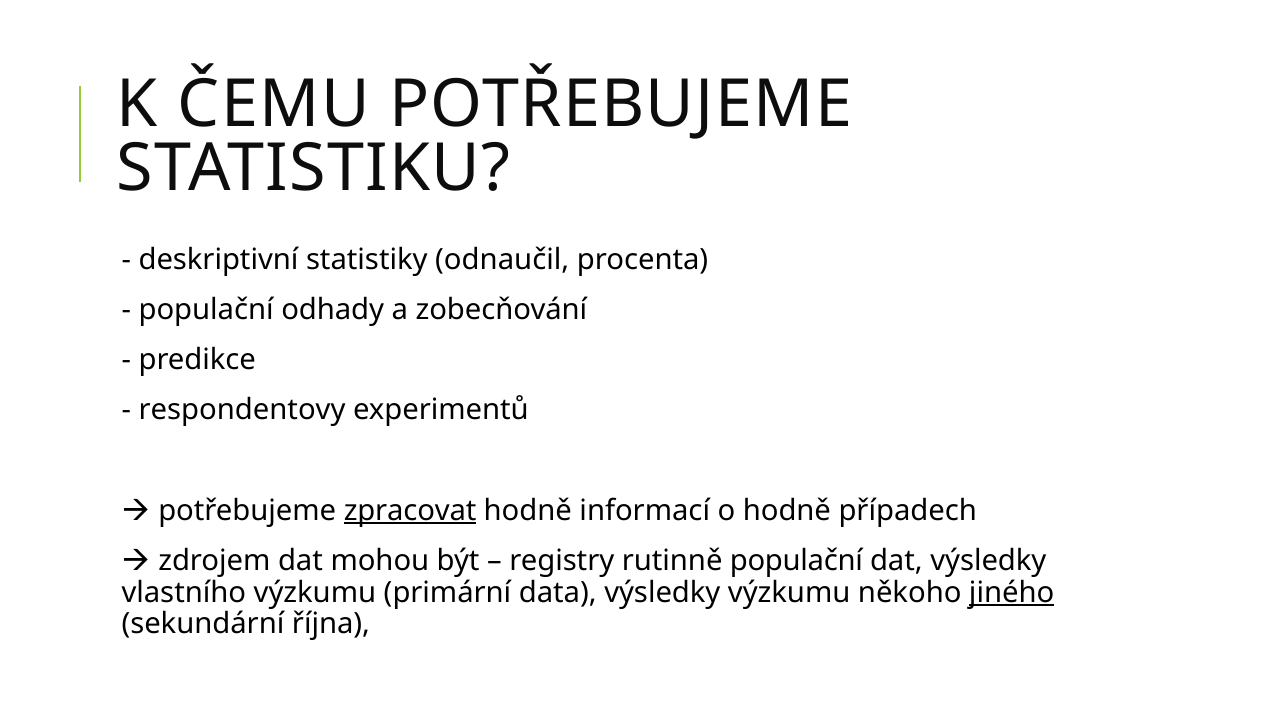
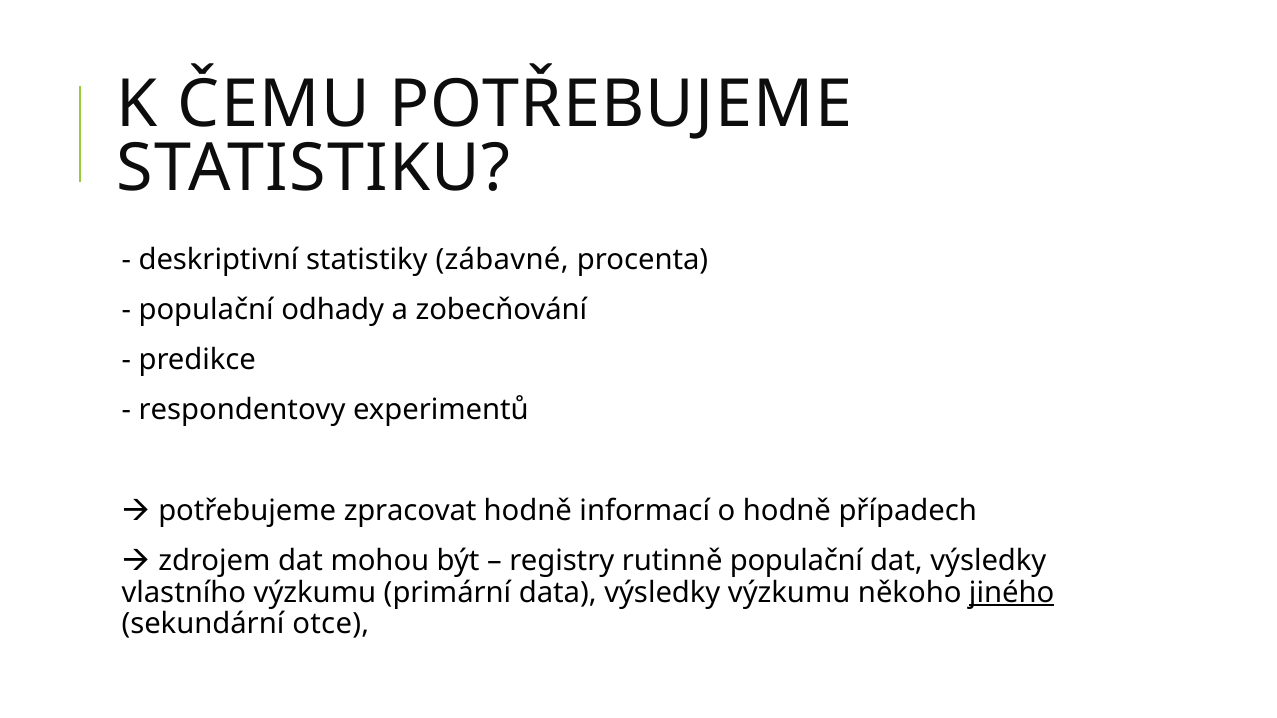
odnaučil: odnaučil -> zábavné (502, 260)
zpracovat underline: present -> none (410, 511)
října: října -> otce (331, 624)
